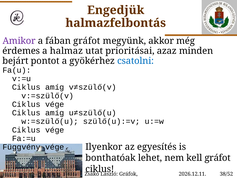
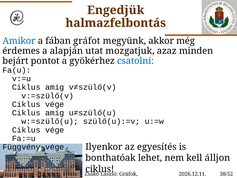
Amikor colour: purple -> blue (19, 41)
halmaz: halmaz -> alapján (66, 51)
prioritásai: prioritásai -> mozgatjuk (130, 51)
kell gráfot: gráfot -> álljon (218, 158)
